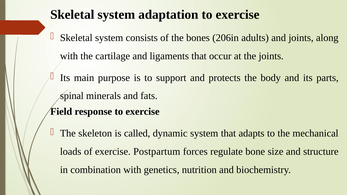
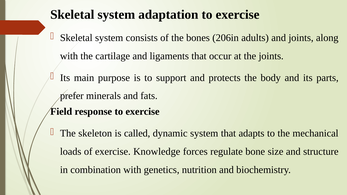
spinal: spinal -> prefer (72, 96)
Postpartum: Postpartum -> Knowledge (157, 152)
